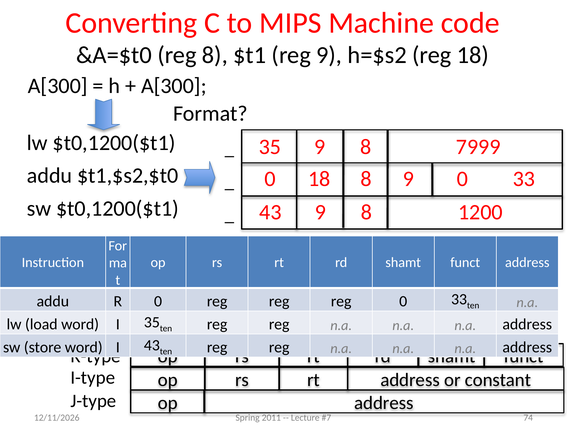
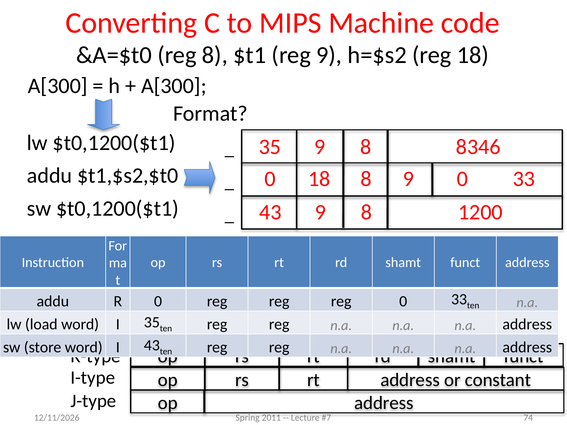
7999: 7999 -> 8346 (478, 147)
